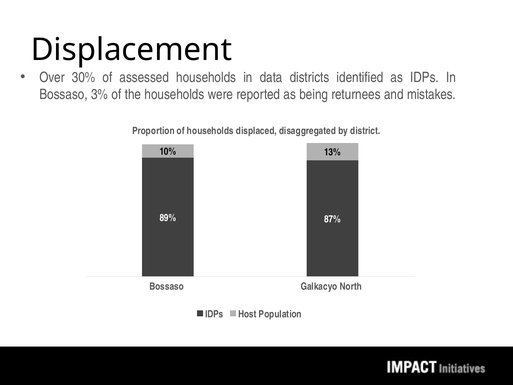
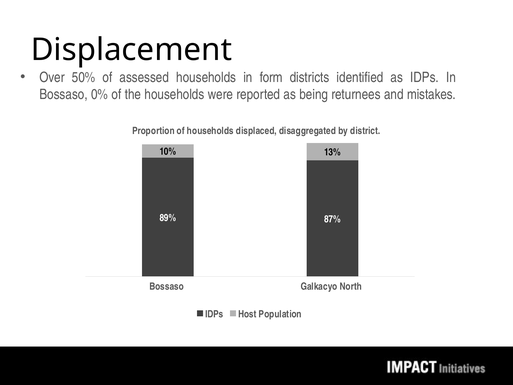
30%: 30% -> 50% (84, 77)
data: data -> form (271, 77)
3%: 3% -> 0% (100, 94)
